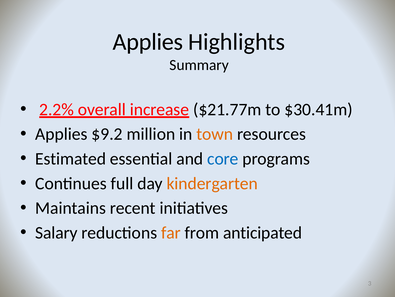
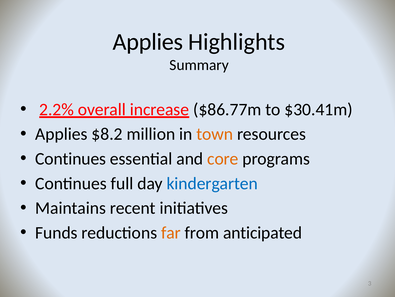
$21.77m: $21.77m -> $86.77m (227, 109)
$9.2: $9.2 -> $8.2 (107, 134)
Estimated: Estimated -> Continues (71, 158)
core colour: blue -> orange (223, 158)
kindergarten colour: orange -> blue (212, 183)
Salary: Salary -> Funds (56, 232)
